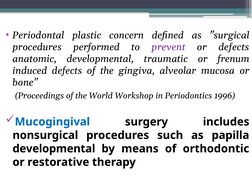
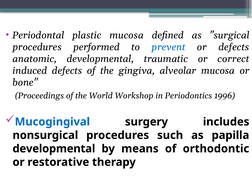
plastic concern: concern -> mucosa (127, 35)
prevent colour: purple -> blue (168, 47)
frenum: frenum -> correct (233, 59)
